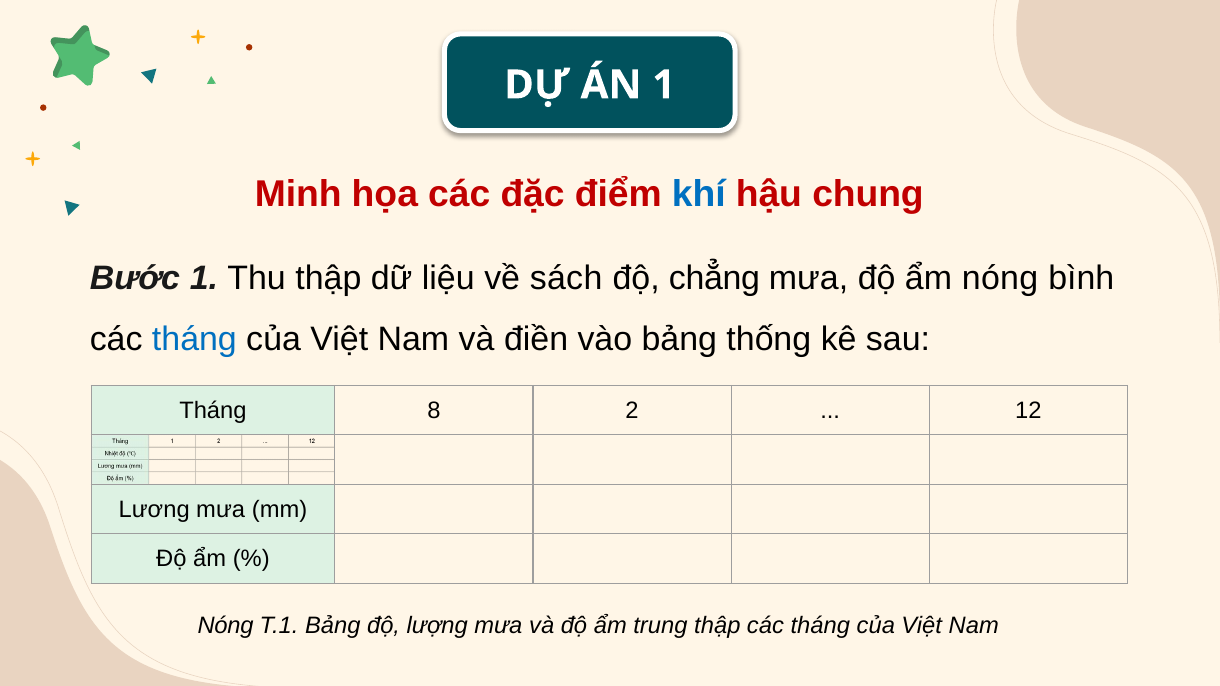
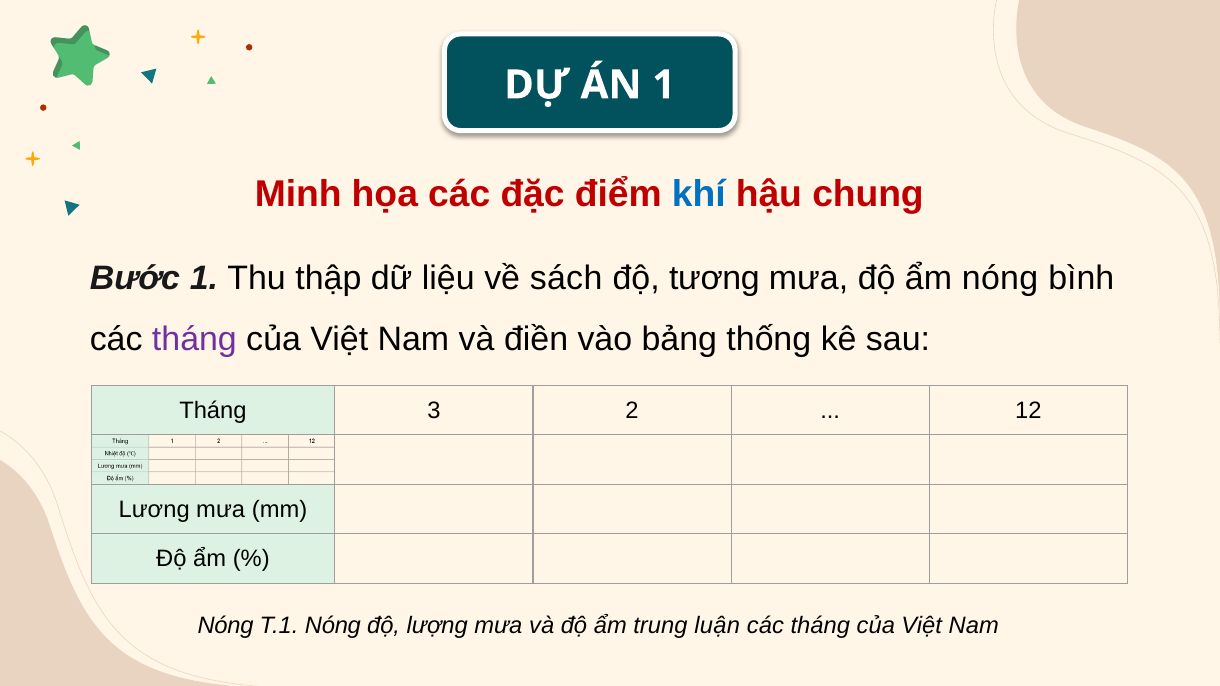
chẳng: chẳng -> tương (714, 278)
tháng colour: blue -> purple (194, 339)
8: 8 -> 3 (434, 411)
T.1 Bảng: Bảng -> Nóng (333, 626)
trung thập: thập -> luận (717, 626)
